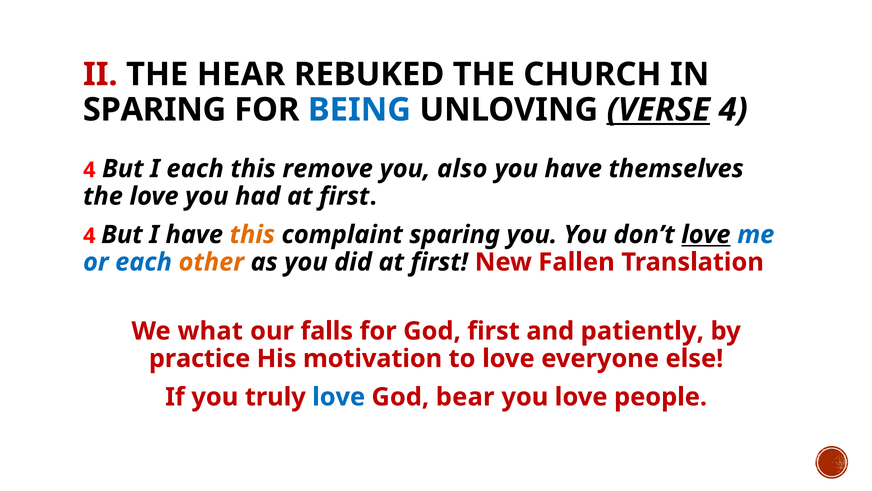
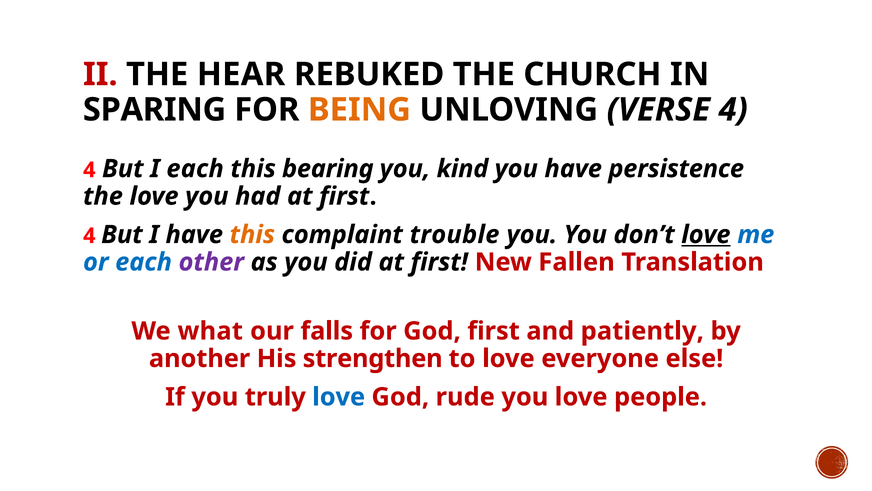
BEING colour: blue -> orange (359, 110)
VERSE underline: present -> none (658, 110)
remove: remove -> bearing (328, 169)
also: also -> kind (462, 169)
themselves: themselves -> persistence (676, 169)
complaint sparing: sparing -> trouble (455, 234)
other colour: orange -> purple (211, 262)
practice: practice -> another (200, 358)
motivation: motivation -> strengthen (373, 358)
bear: bear -> rude (465, 397)
